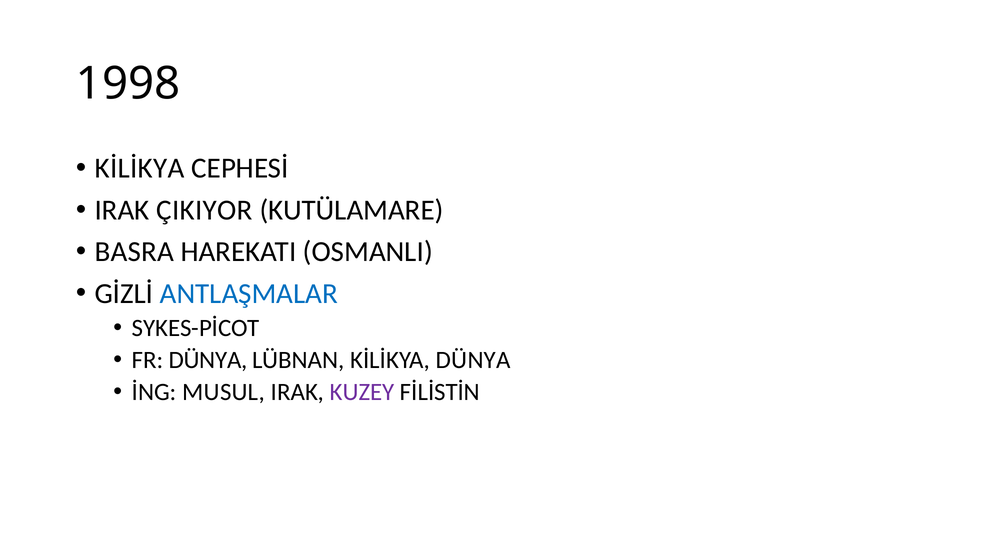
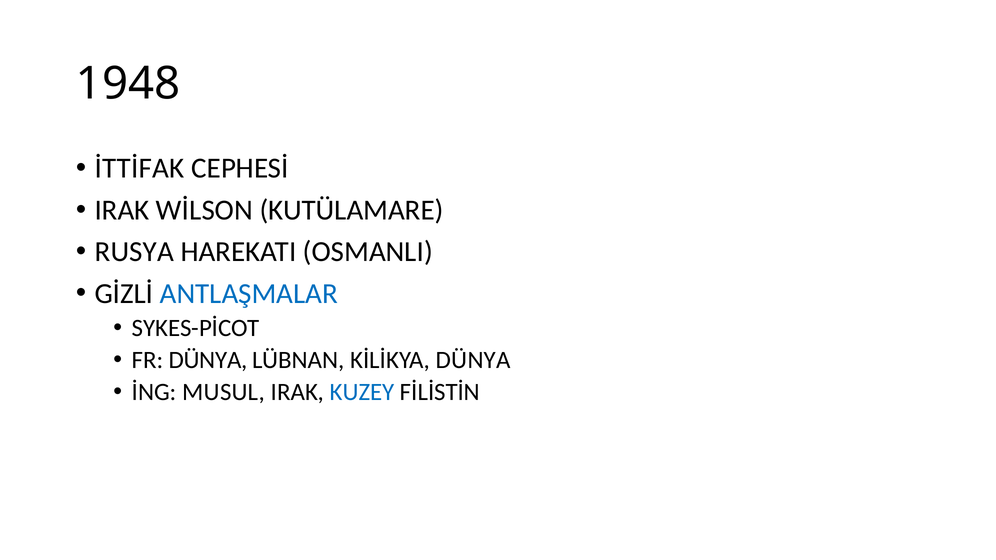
1998: 1998 -> 1948 (128, 84)
KİLİKYA: KİLİKYA -> İTTİFAK (140, 168)
ÇIKIYOR: ÇIKIYOR -> WİLSON (204, 210)
BASRA: BASRA -> RUSYA (134, 252)
KUZEY colour: purple -> blue (362, 392)
